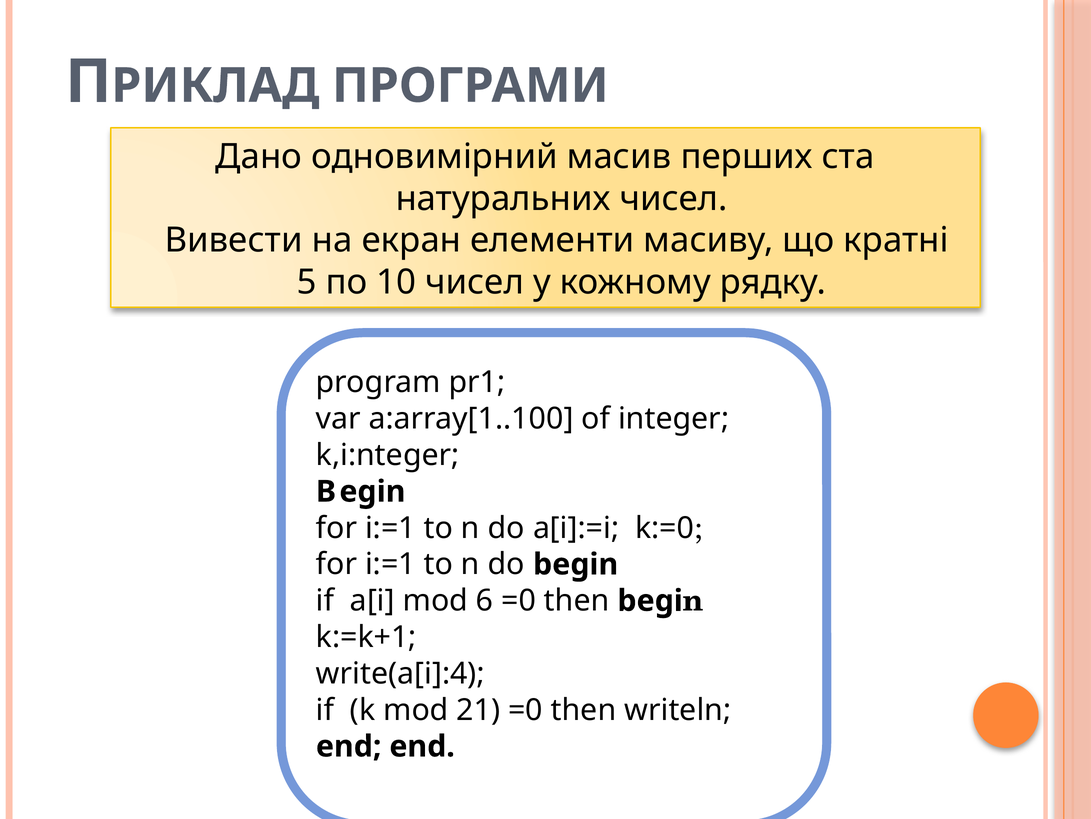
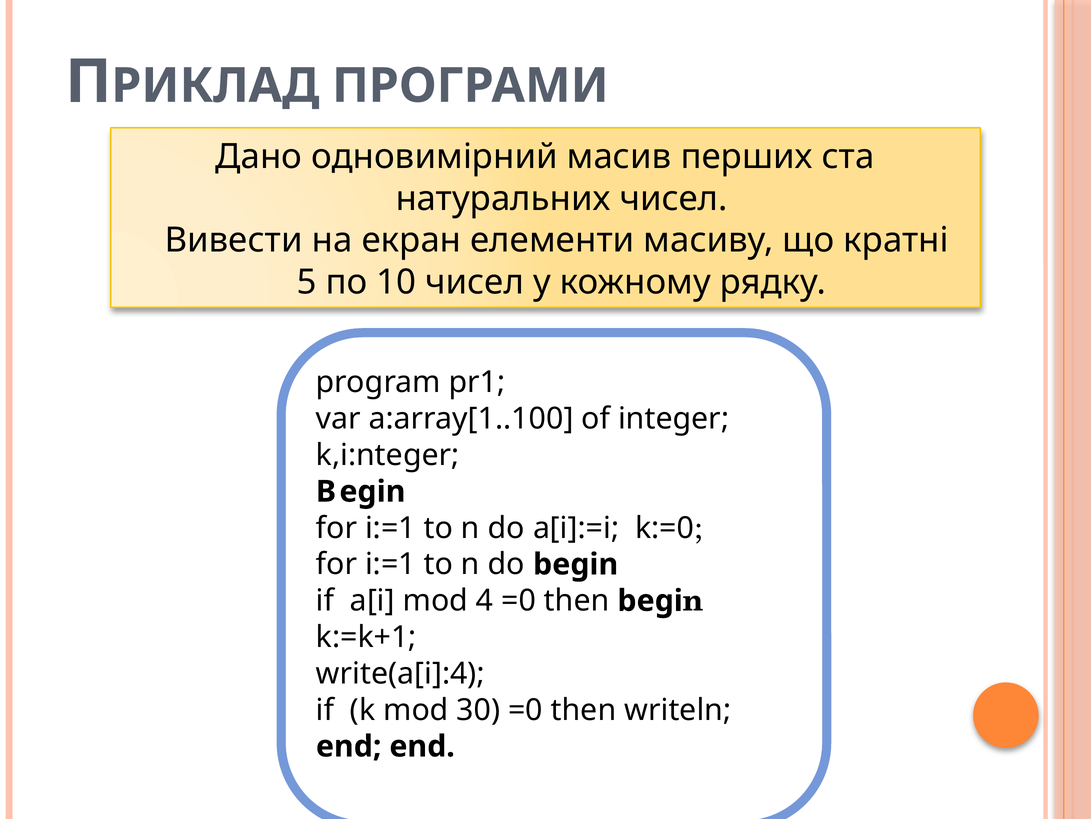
6: 6 -> 4 (485, 600)
21: 21 -> 30 (478, 709)
